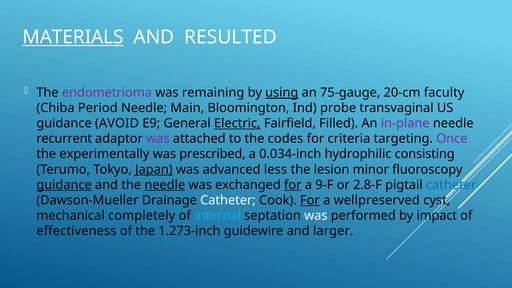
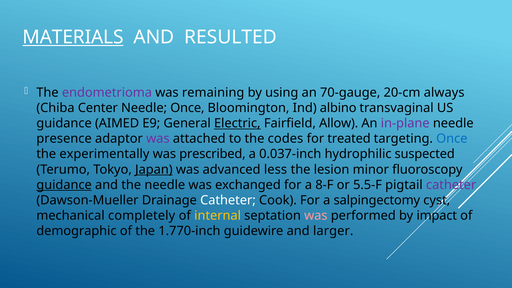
using underline: present -> none (282, 93)
75-gauge: 75-gauge -> 70-gauge (350, 93)
faculty: faculty -> always (444, 93)
Period: Period -> Center (98, 108)
Needle Main: Main -> Once (187, 108)
probe: probe -> albino (338, 108)
AVOID: AVOID -> AIMED (117, 123)
Filled: Filled -> Allow (339, 123)
recurrent: recurrent -> presence (64, 139)
criteria: criteria -> treated (349, 139)
Once colour: purple -> blue (452, 139)
0.034-inch: 0.034-inch -> 0.037-inch (290, 154)
consisting: consisting -> suspected (425, 154)
needle underline: present -> none (165, 185)
for underline: present -> none (293, 185)
9-F: 9-F -> 8-F (324, 185)
2.8-F: 2.8-F -> 5.5-F (368, 185)
catheter colour: blue -> purple (451, 185)
For underline: present -> none (310, 200)
wellpreserved: wellpreserved -> salpingectomy (377, 200)
internal colour: light blue -> yellow (218, 216)
was colour: white -> pink (316, 216)
effectiveness: effectiveness -> demographic (76, 231)
1.273-inch: 1.273-inch -> 1.770-inch (189, 231)
